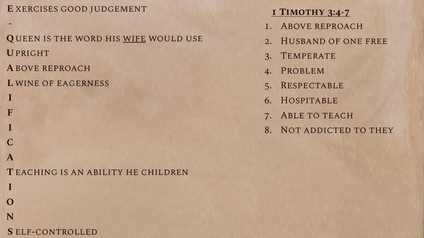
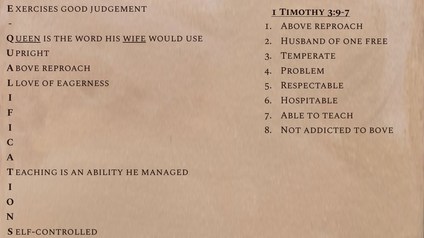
3:4-7: 3:4-7 -> 3:9-7 (339, 12)
ueen underline: none -> present (28, 38)
wine: wine -> love (27, 83)
to they: they -> bove (381, 130)
children: children -> managed (165, 172)
